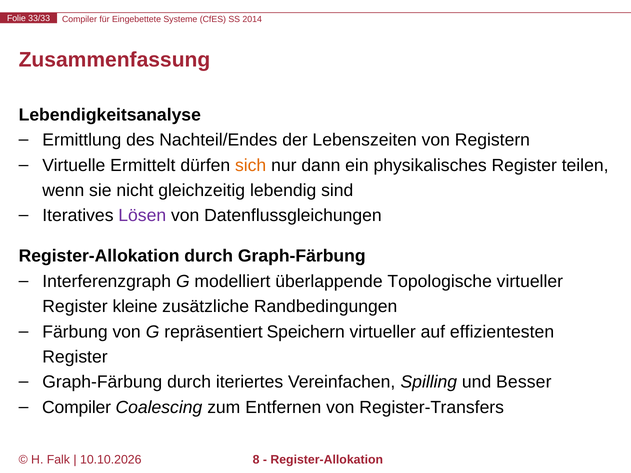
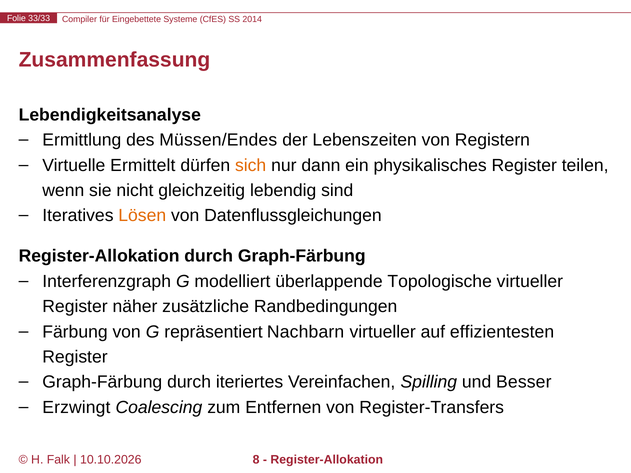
Nachteil/Endes: Nachteil/Endes -> Müssen/Endes (218, 140)
Lösen colour: purple -> orange (142, 216)
kleine: kleine -> näher (135, 307)
Speichern: Speichern -> Nachbarn (306, 332)
Compiler: Compiler -> Erzwingt (76, 408)
